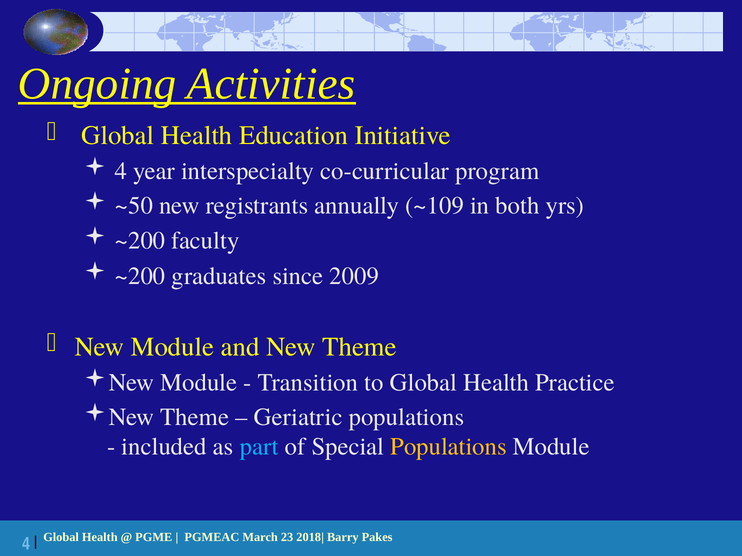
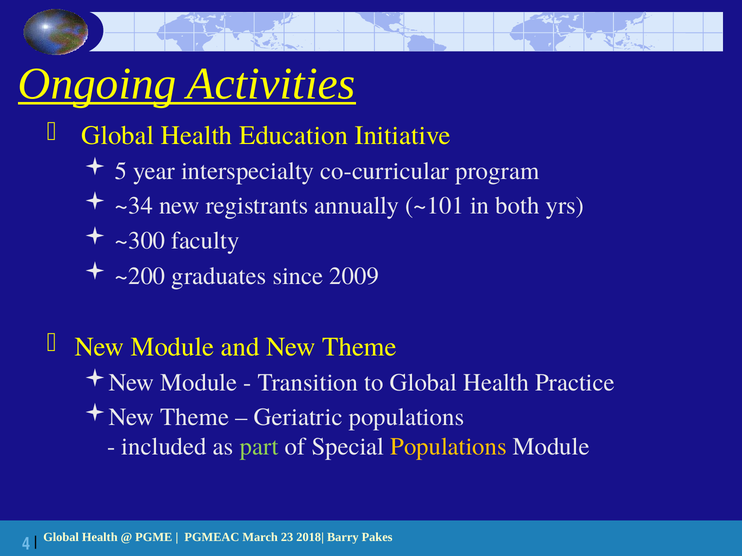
4: 4 -> 5 (121, 171)
~50: ~50 -> ~34 (134, 206)
~109: ~109 -> ~101 (435, 206)
~200: ~200 -> ~300 (140, 241)
part colour: light blue -> light green (259, 447)
